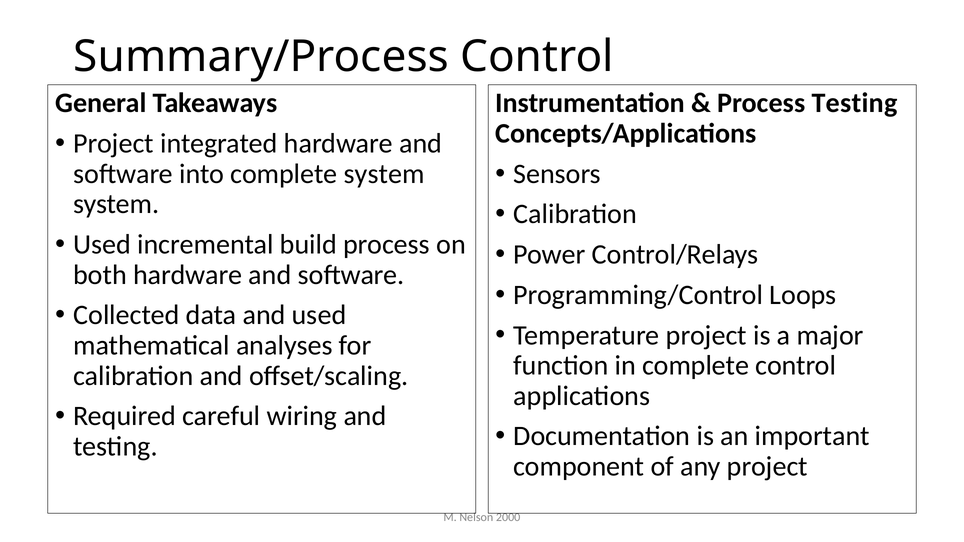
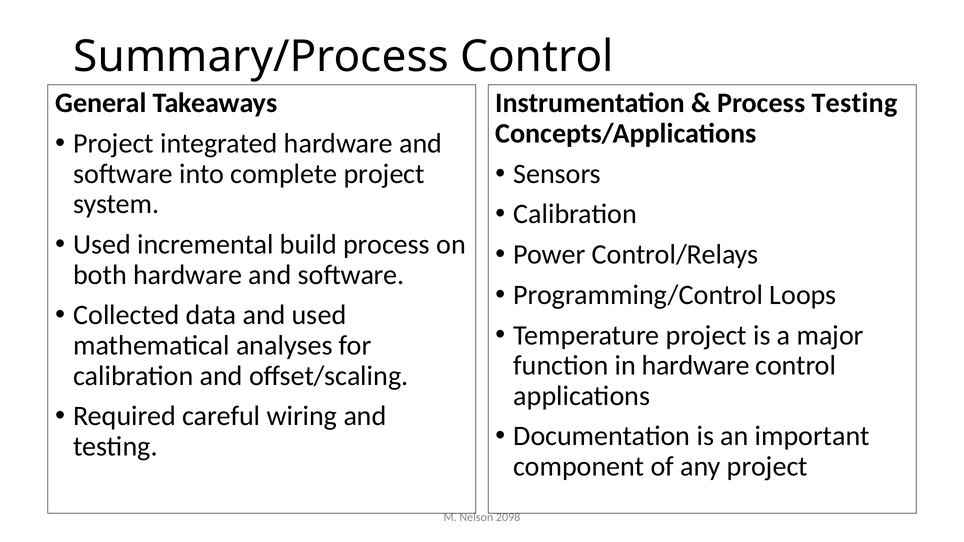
complete system: system -> project (384, 174)
in complete: complete -> hardware (696, 366)
2000: 2000 -> 2098 (508, 518)
